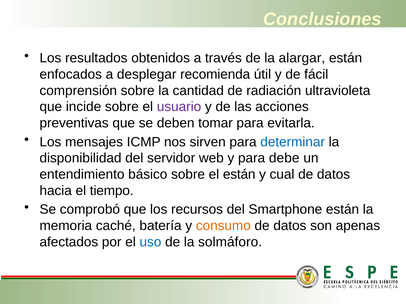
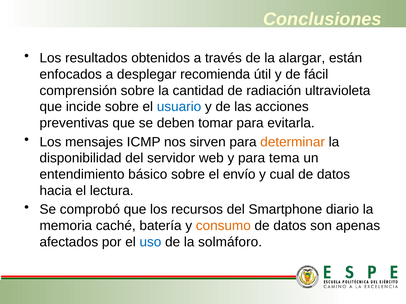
usuario colour: purple -> blue (179, 107)
determinar colour: blue -> orange (293, 142)
debe: debe -> tema (284, 158)
el están: están -> envío (239, 175)
tiempo: tiempo -> lectura (112, 191)
Smartphone están: están -> diario (343, 210)
